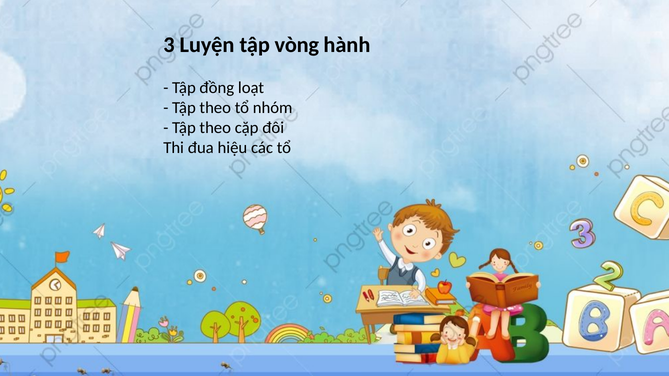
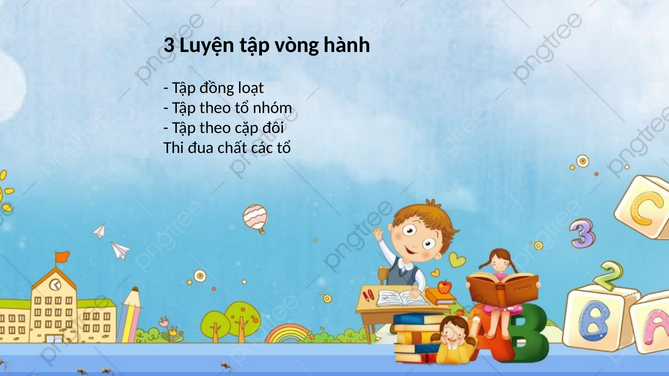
hiệu: hiệu -> chất (232, 148)
